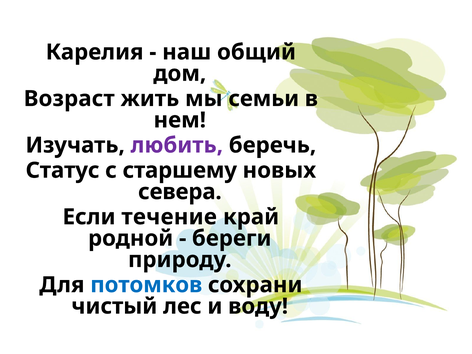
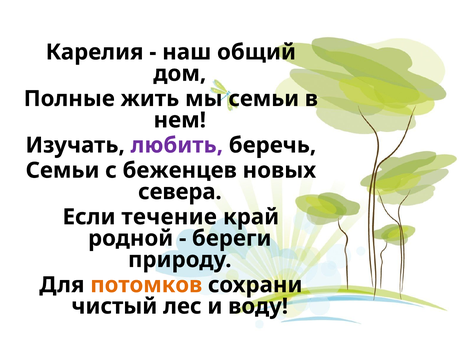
Возраст: Возраст -> Полные (69, 99)
Статус: Статус -> Семьи (63, 170)
старшему: старшему -> беженцев (180, 170)
потомков colour: blue -> orange (146, 285)
